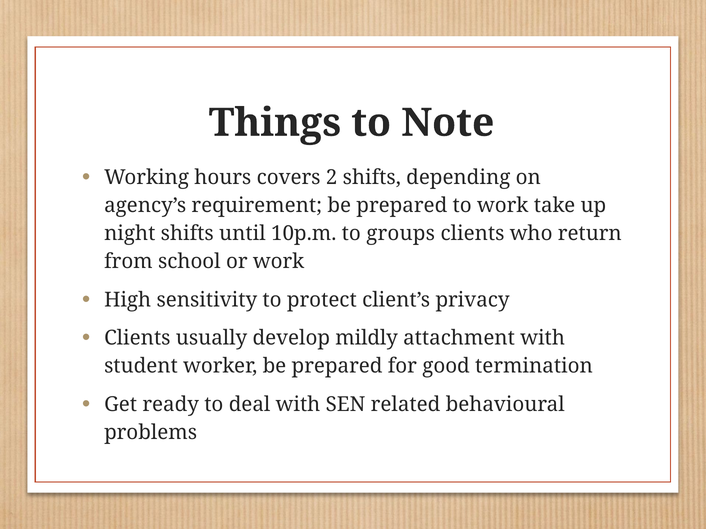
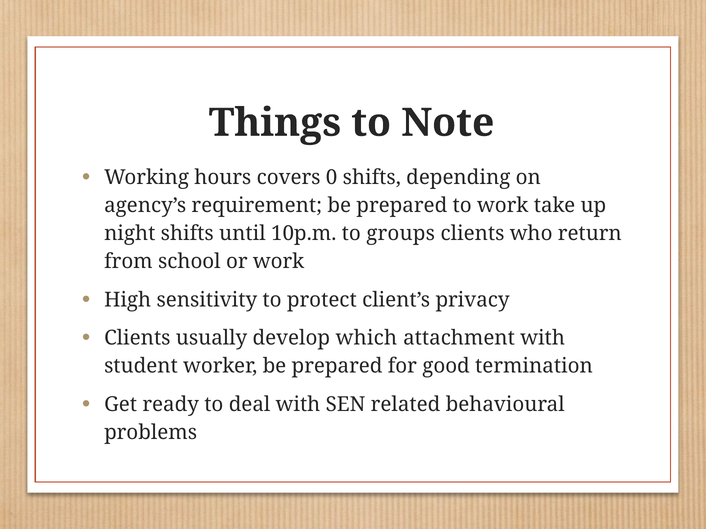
2: 2 -> 0 (332, 178)
mildly: mildly -> which (366, 338)
